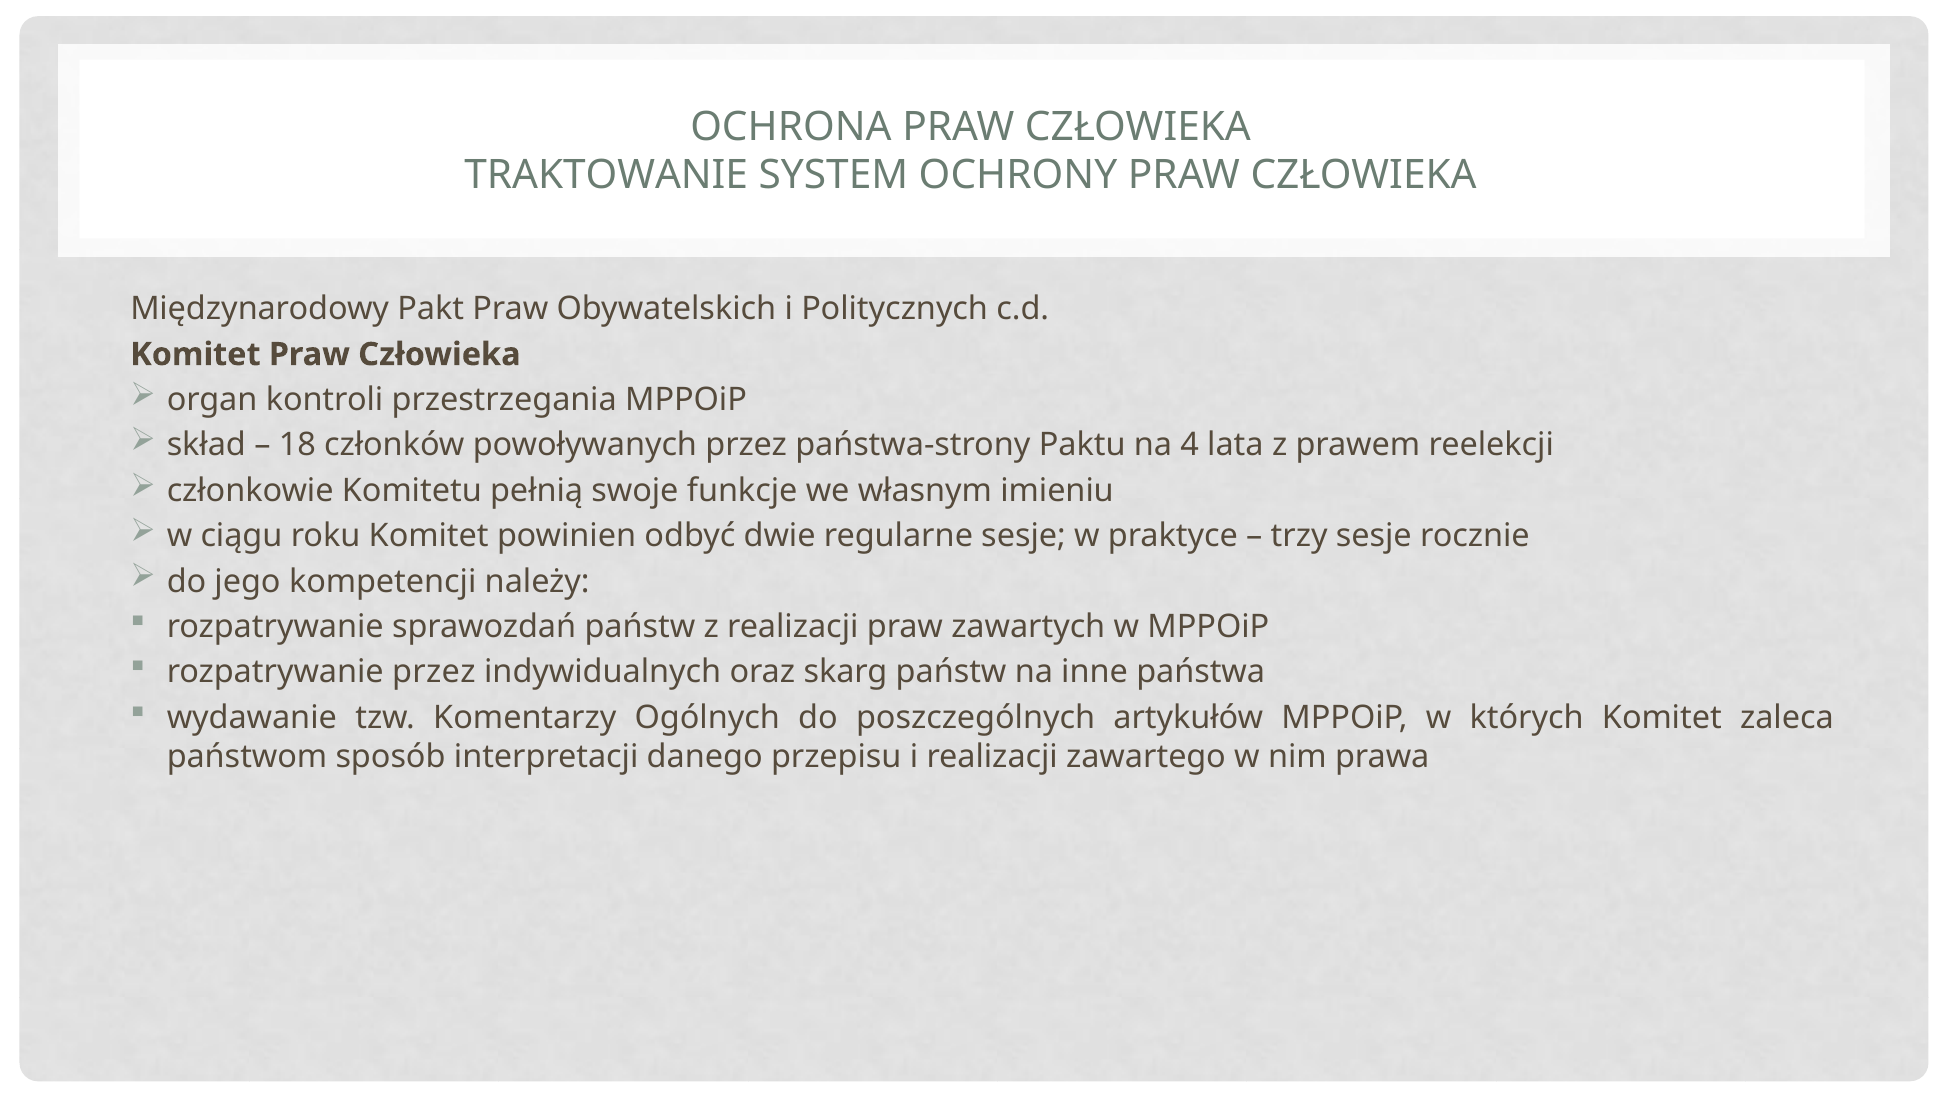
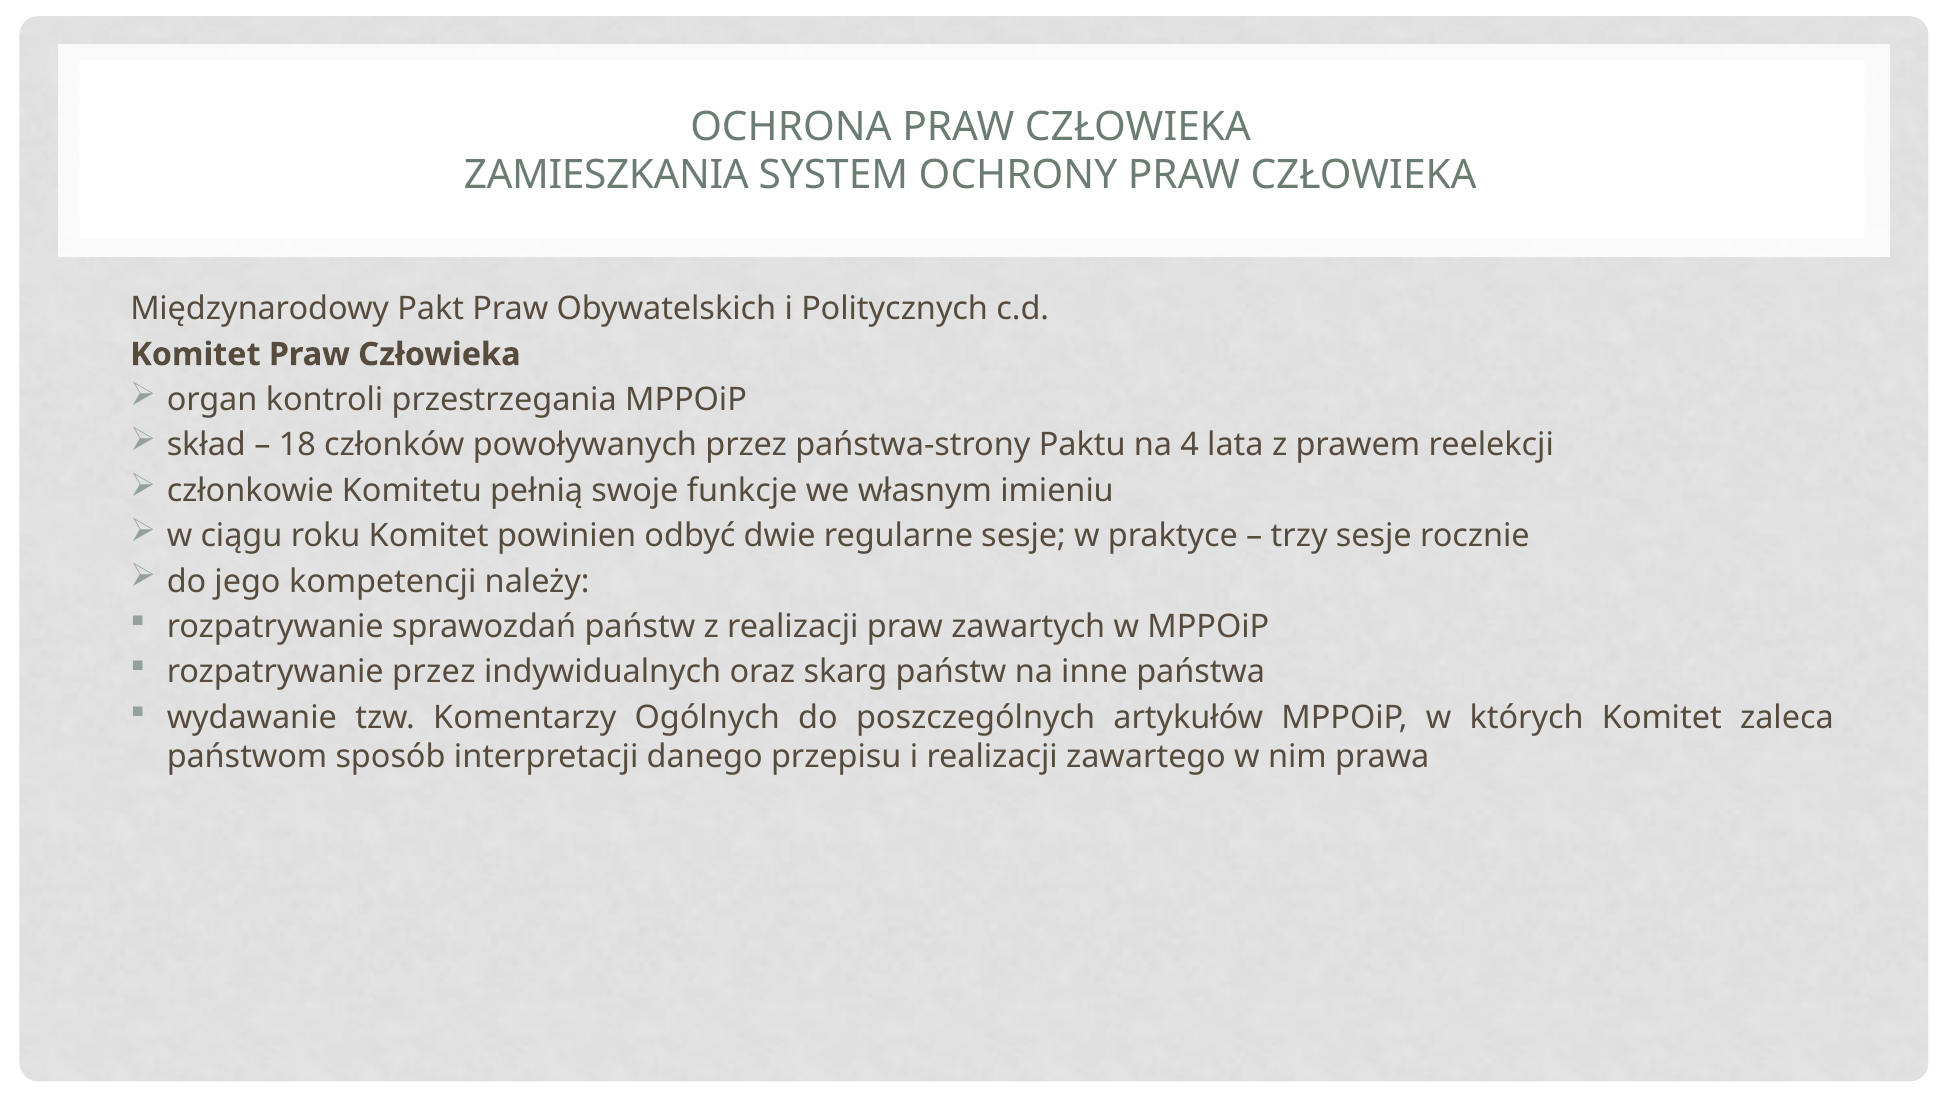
TRAKTOWANIE: TRAKTOWANIE -> ZAMIESZKANIA (606, 175)
